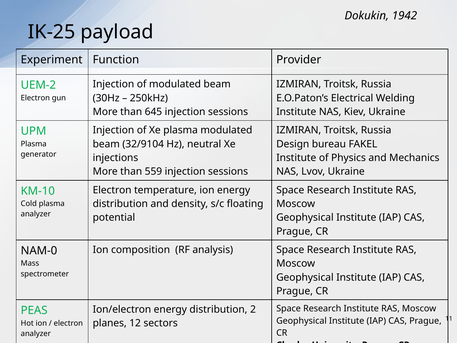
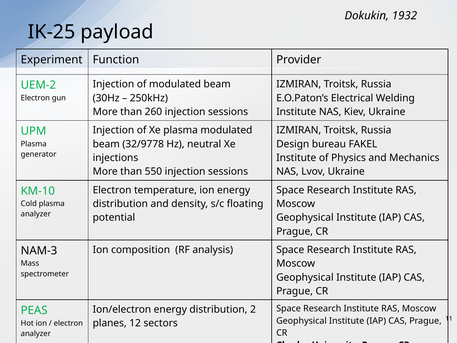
1942: 1942 -> 1932 (404, 16)
645: 645 -> 260 (153, 112)
32/9104: 32/9104 -> 32/9778 (143, 144)
559: 559 -> 550 (153, 171)
NAM-0: NAM-0 -> NAM-3 (39, 251)
